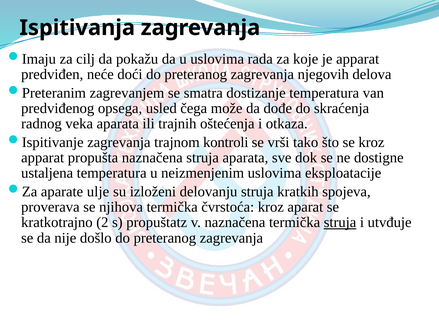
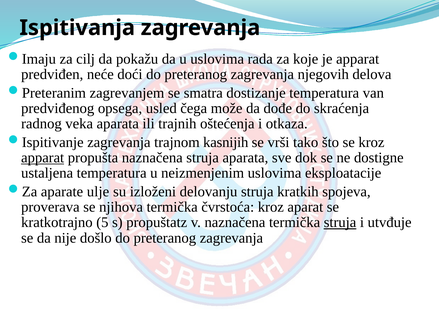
kontroli: kontroli -> kasnijih (226, 142)
apparat underline: none -> present (43, 157)
2: 2 -> 5 (102, 222)
